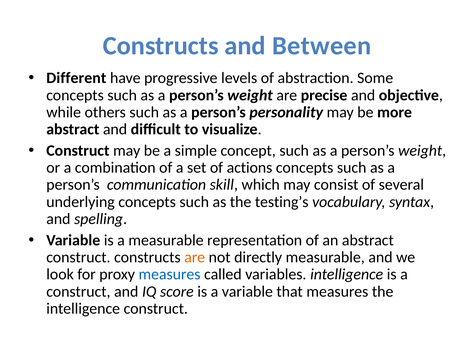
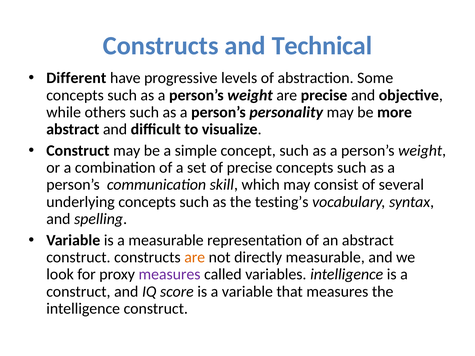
Between: Between -> Technical (322, 46)
of actions: actions -> precise (250, 168)
measures colour: blue -> purple (170, 275)
